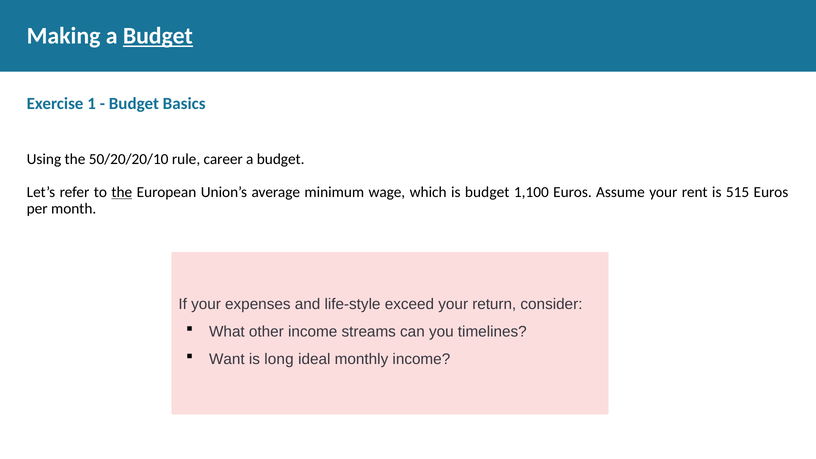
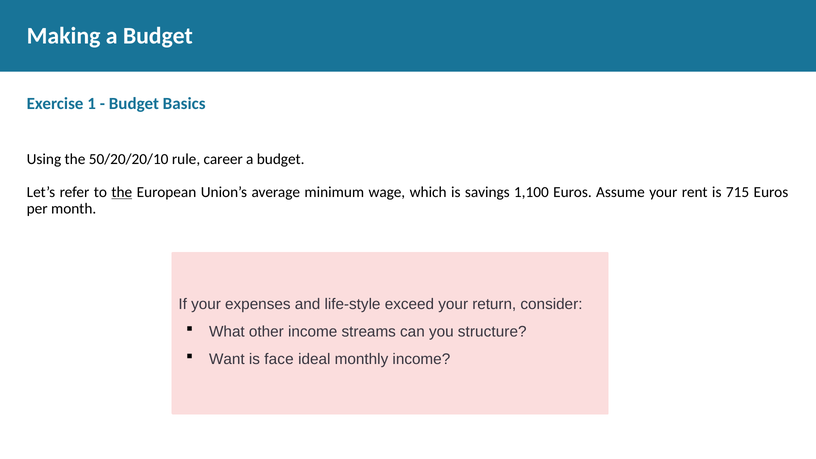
Budget underline: present -> none (158, 36)
is budget: budget -> savings (487, 192)
515: 515 -> 715 (738, 192)
timelines: timelines -> structure (492, 332)
long: long -> face (279, 359)
